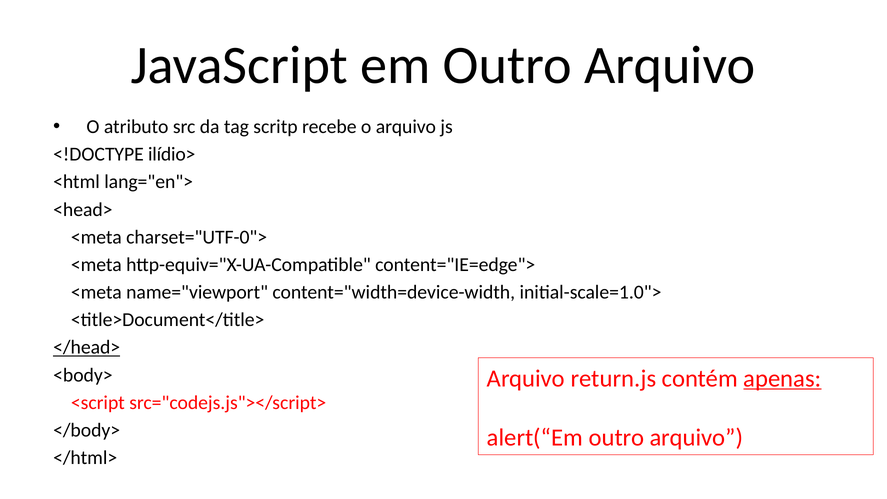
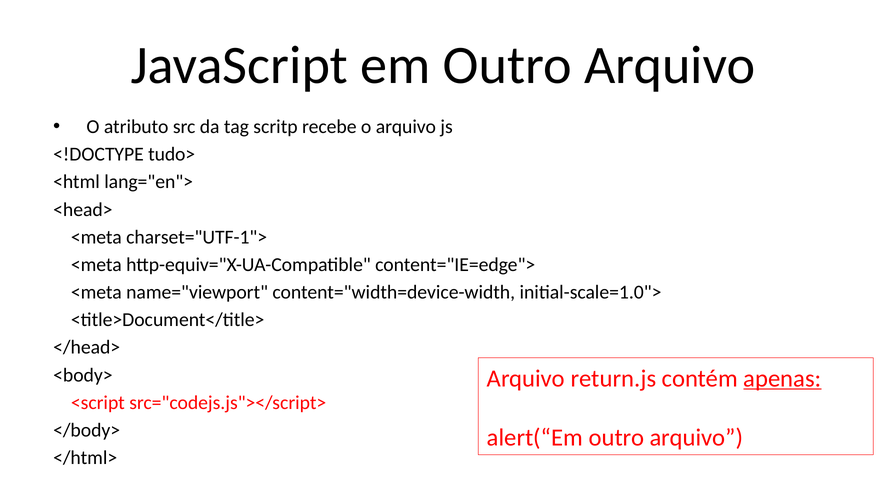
ilídio>: ilídio> -> tudo> (172, 154)
charset="UTF-0">: charset="UTF-0"> -> charset="UTF-1"> (197, 237)
</head> underline: present -> none (87, 347)
